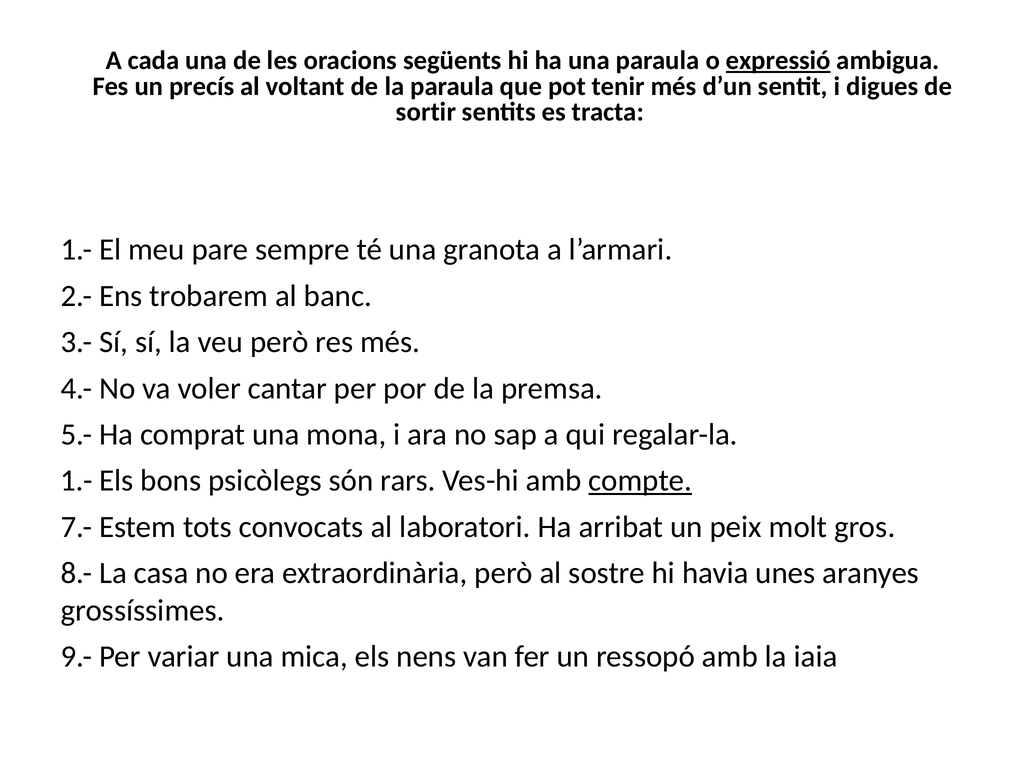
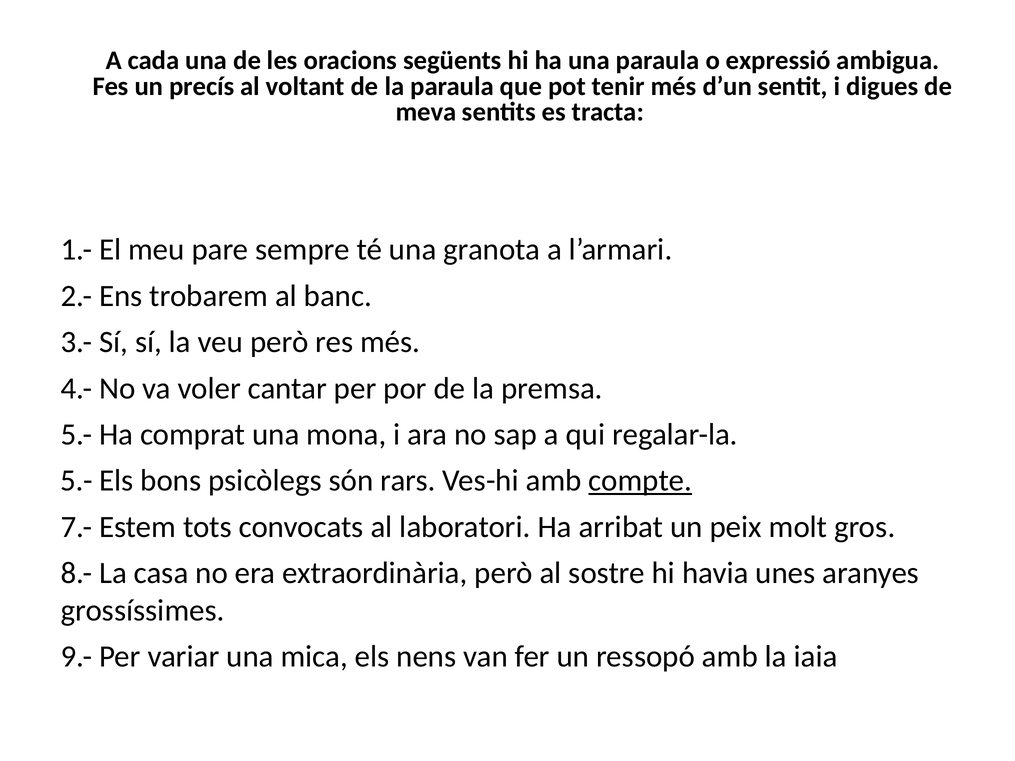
expressió underline: present -> none (778, 61)
sortir: sortir -> meva (426, 112)
1.-: 1.- -> 5.- (77, 481)
